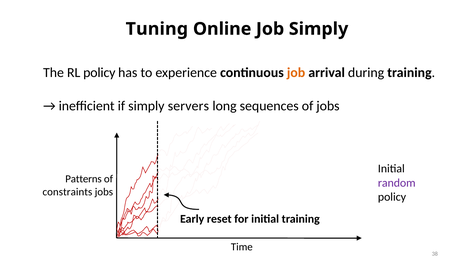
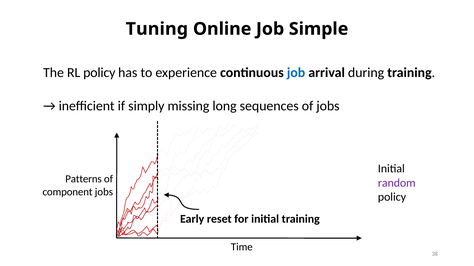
Job Simply: Simply -> Simple (319, 29)
job colour: orange -> blue (296, 73)
servers: servers -> missing (188, 106)
constraints: constraints -> component (68, 192)
